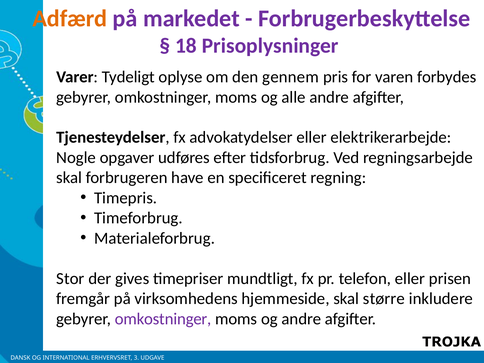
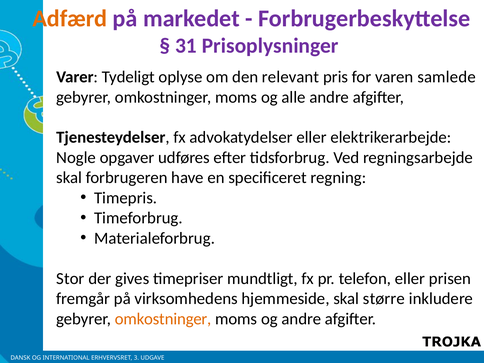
18: 18 -> 31 (186, 46)
gennem: gennem -> relevant (291, 77)
forbydes: forbydes -> samlede (447, 77)
omkostninger colour: purple -> orange (163, 319)
